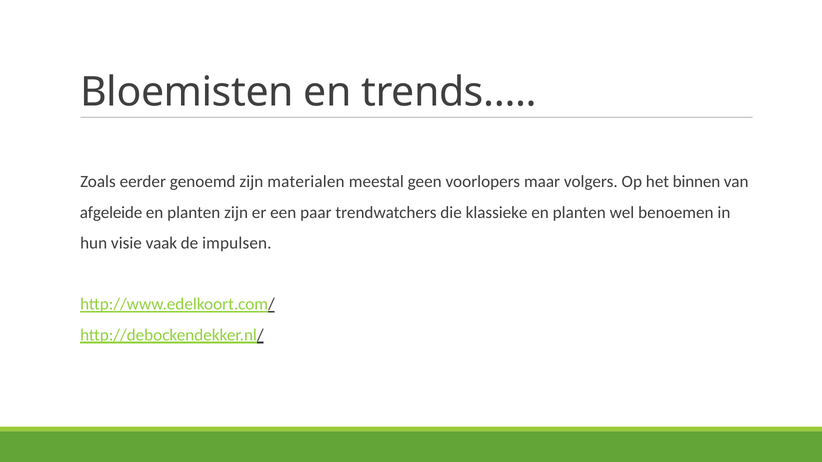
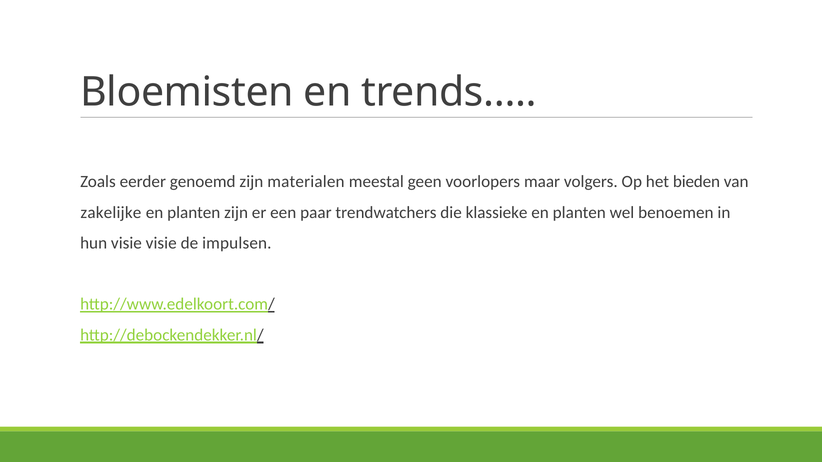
binnen: binnen -> bieden (696, 182)
afgeleide: afgeleide -> zakelijke (111, 213)
visie vaak: vaak -> visie (161, 243)
